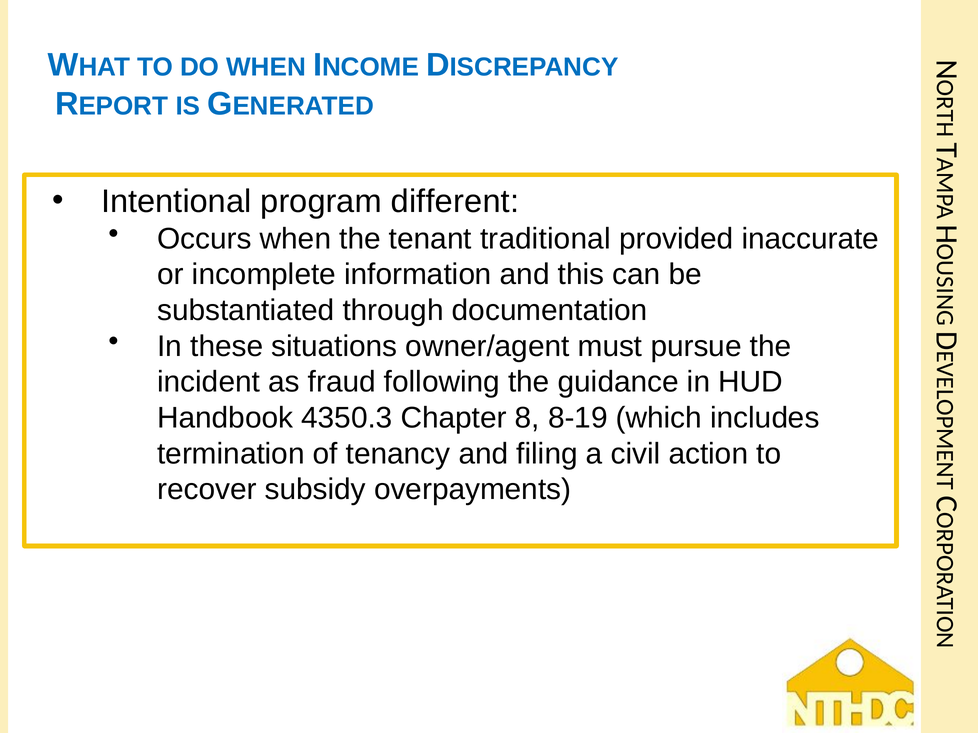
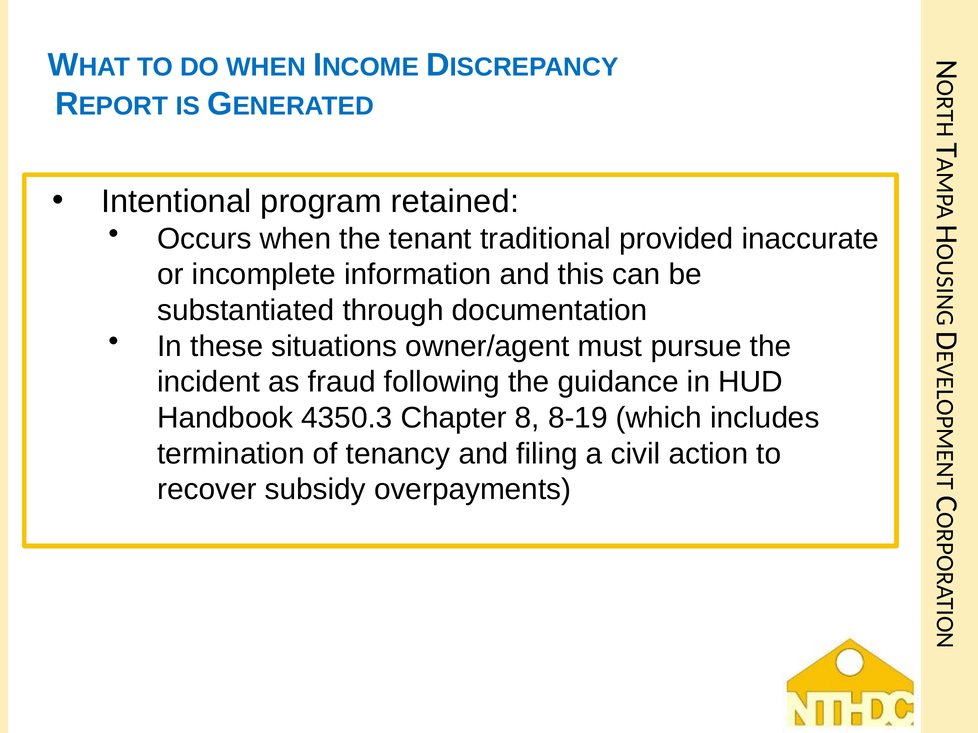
different: different -> retained (455, 202)
